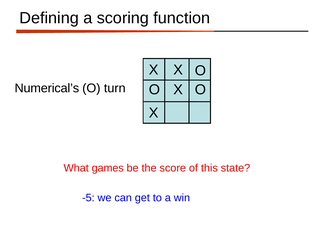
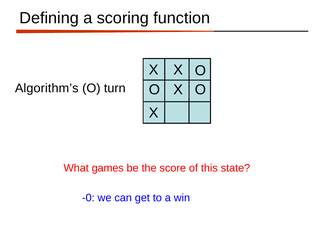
Numerical’s: Numerical’s -> Algorithm’s (47, 88)
-5: -5 -> -0 (88, 198)
